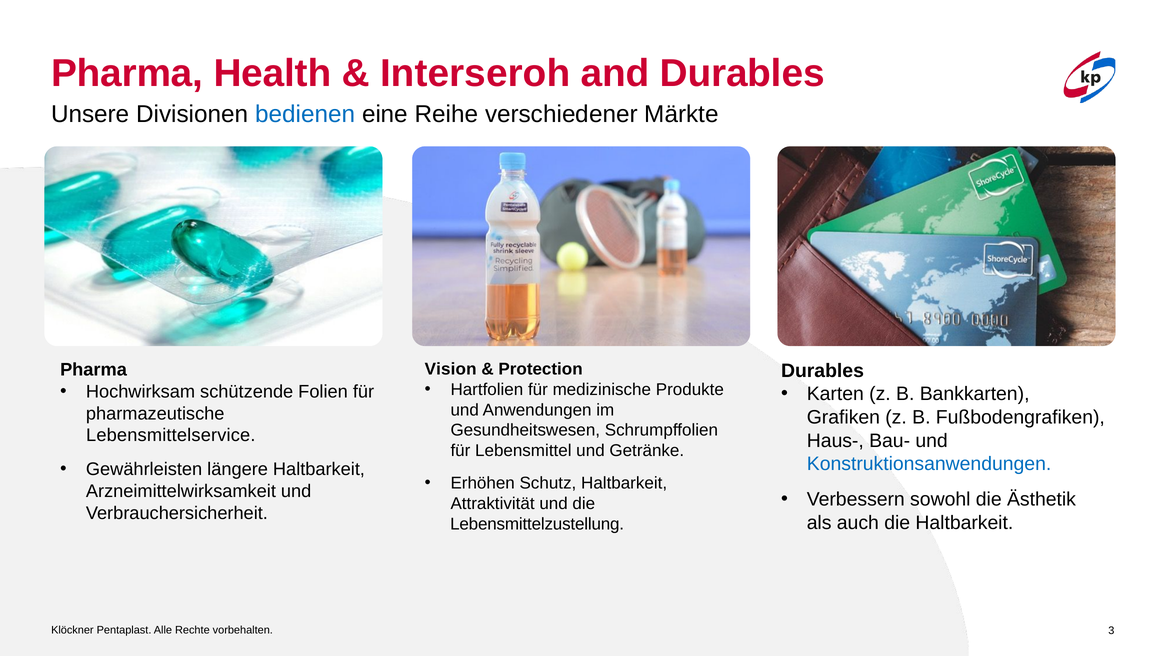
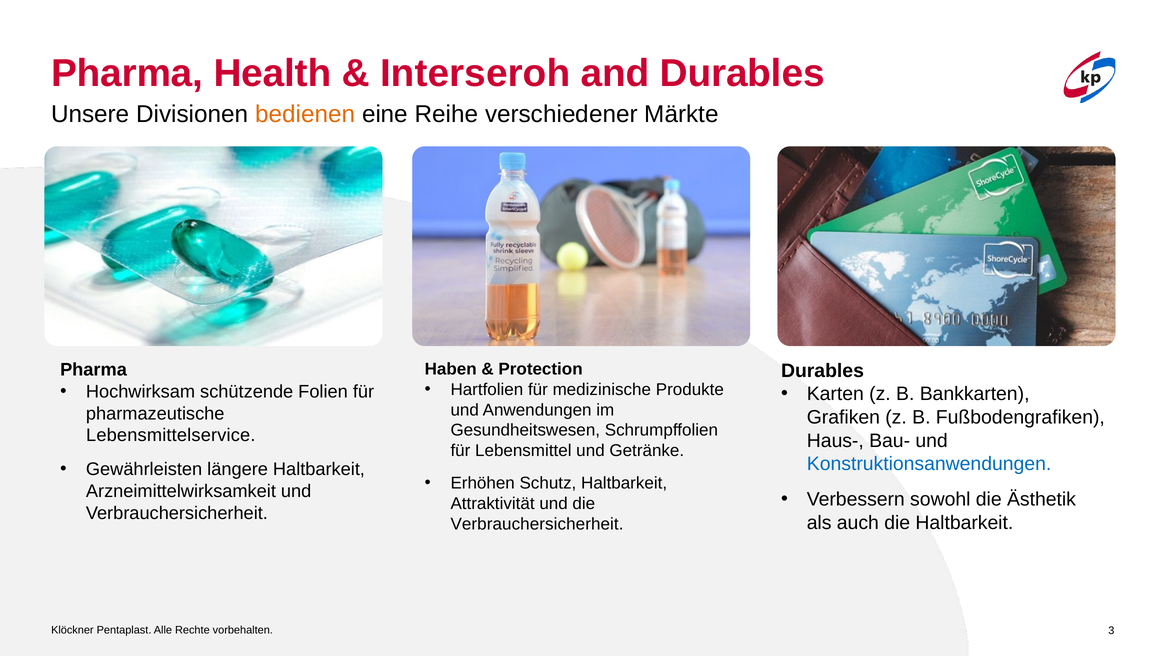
bedienen colour: blue -> orange (305, 114)
Vision: Vision -> Haben (451, 369)
Lebensmittelzustellung: Lebensmittelzustellung -> Verbrauchersicherheit (537, 524)
